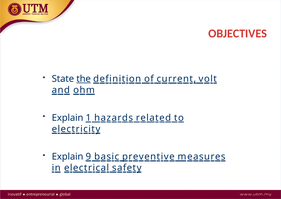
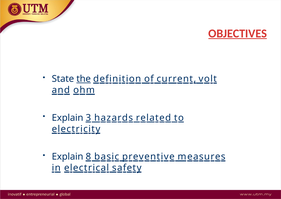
OBJECTIVES underline: none -> present (238, 33)
1: 1 -> 3 (88, 117)
9: 9 -> 8 (88, 156)
